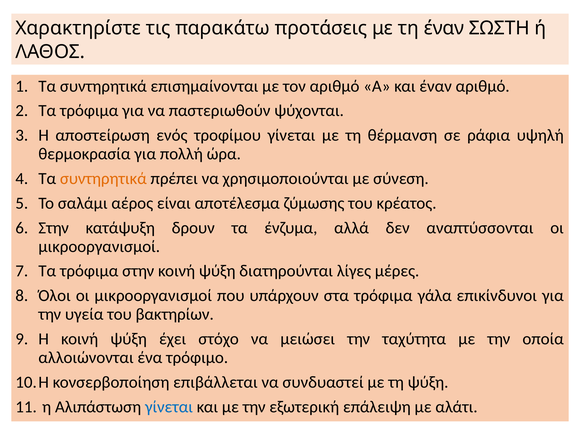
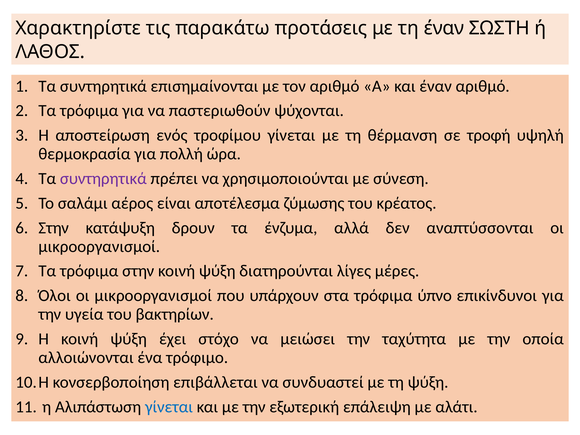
ράφια: ράφια -> τροφή (489, 135)
συντηρητικά colour: orange -> purple (103, 179)
γάλα: γάλα -> ύπνο (435, 296)
